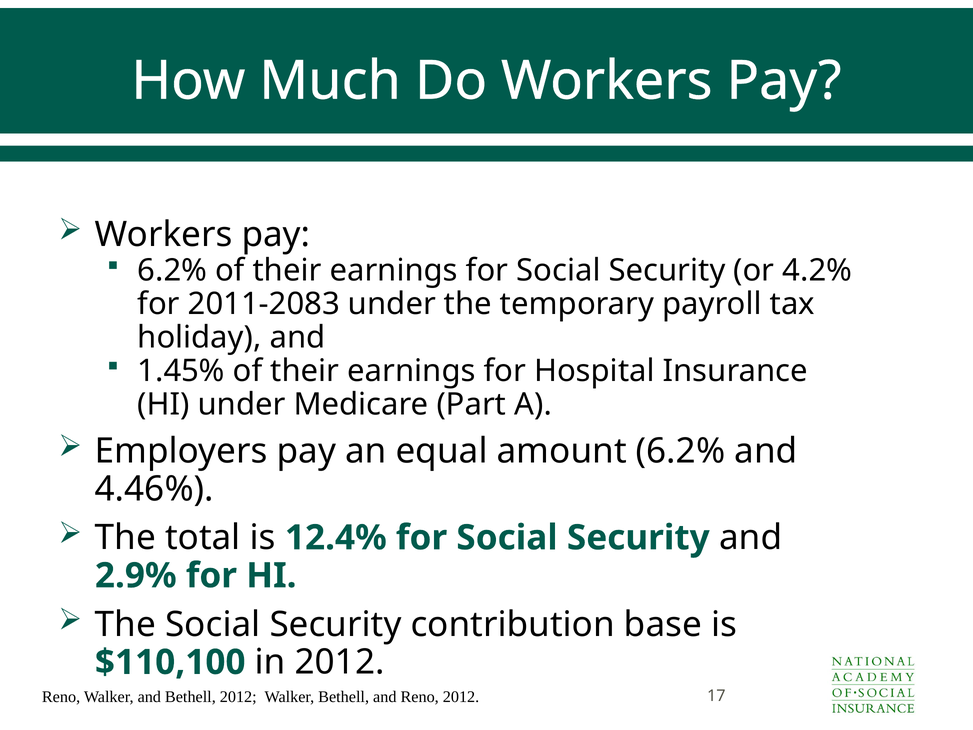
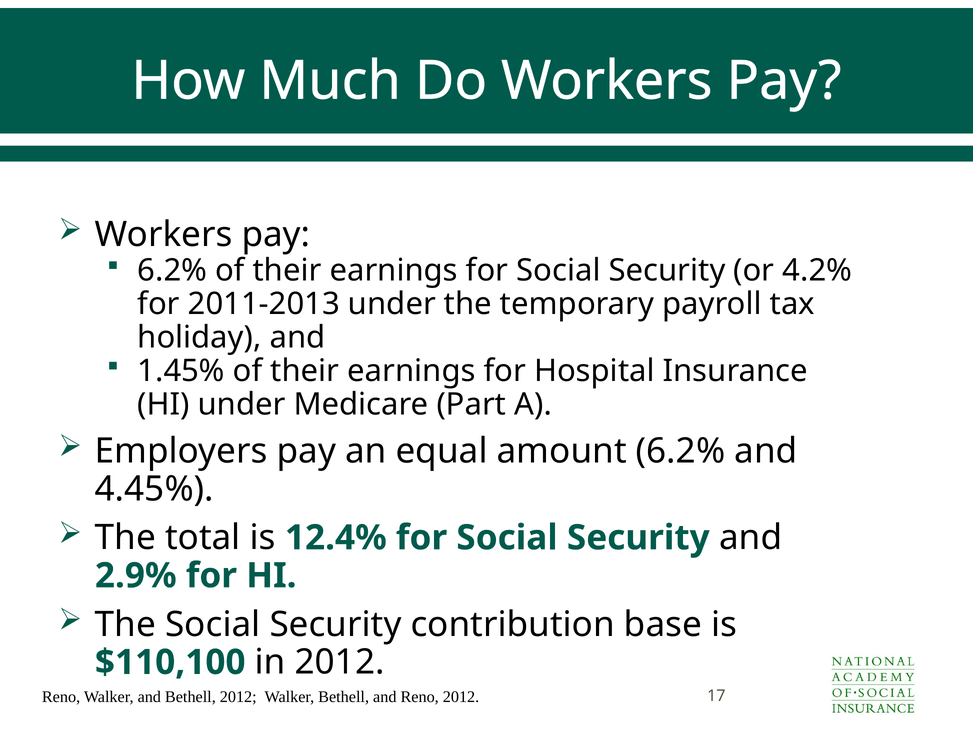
2011-2083: 2011-2083 -> 2011-2013 (264, 304)
4.46%: 4.46% -> 4.45% (154, 489)
